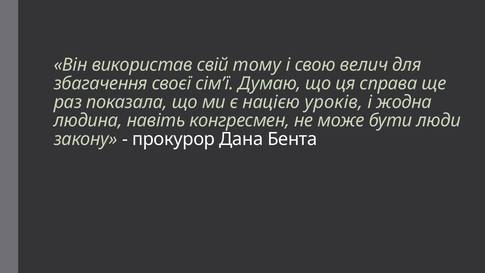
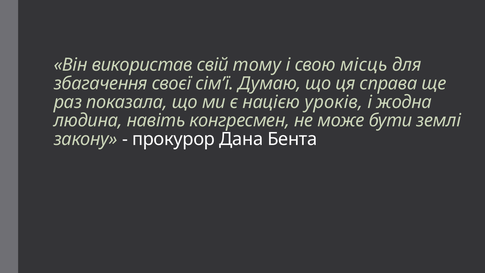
велич: велич -> місць (364, 65)
люди: люди -> землі (439, 121)
